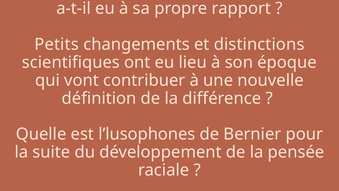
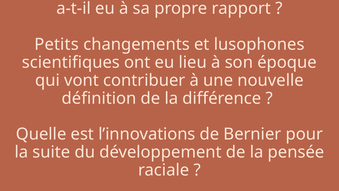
distinctions: distinctions -> lusophones (259, 44)
l’lusophones: l’lusophones -> l’innovations (147, 134)
